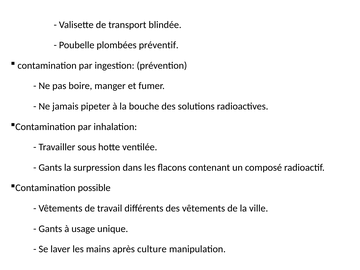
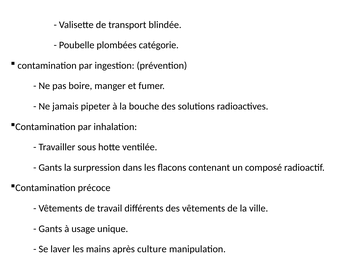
préventif: préventif -> catégorie (159, 45)
possible: possible -> précoce (94, 188)
